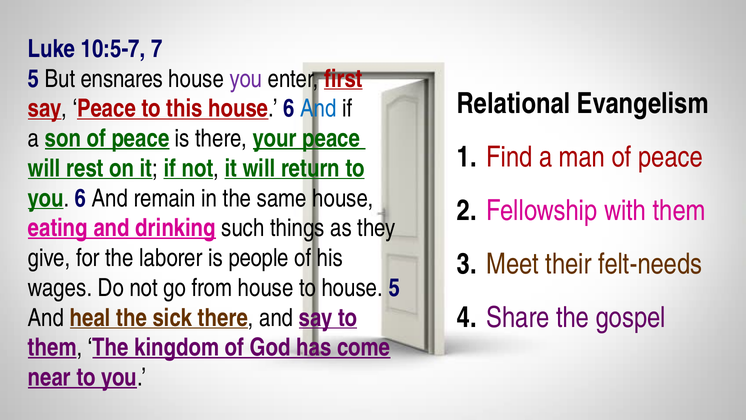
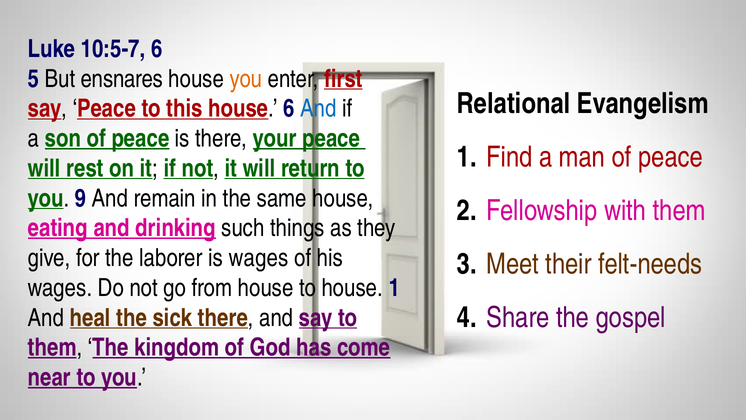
10:5-7 7: 7 -> 6 (157, 49)
you colour: purple -> orange (246, 79)
you 6: 6 -> 9 (81, 198)
is people: people -> wages (258, 258)
house 5: 5 -> 1 (394, 288)
